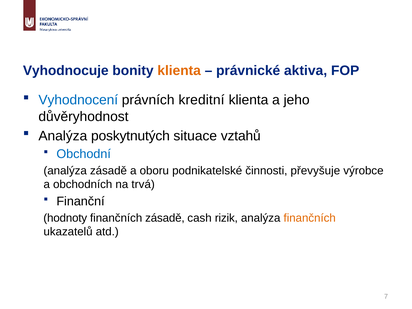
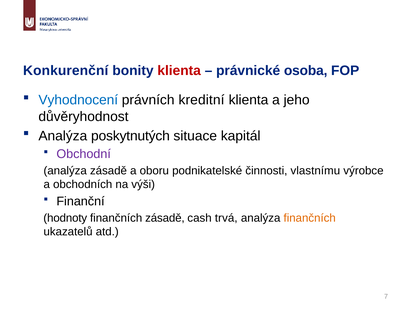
Vyhodnocuje: Vyhodnocuje -> Konkurenční (66, 71)
klienta colour: orange -> red (179, 71)
aktiva: aktiva -> osoba (306, 71)
vztahů: vztahů -> kapitál (241, 136)
Obchodní colour: blue -> purple (84, 154)
převyšuje: převyšuje -> vlastnímu (315, 171)
trvá: trvá -> výši (143, 184)
rizik: rizik -> trvá (226, 218)
